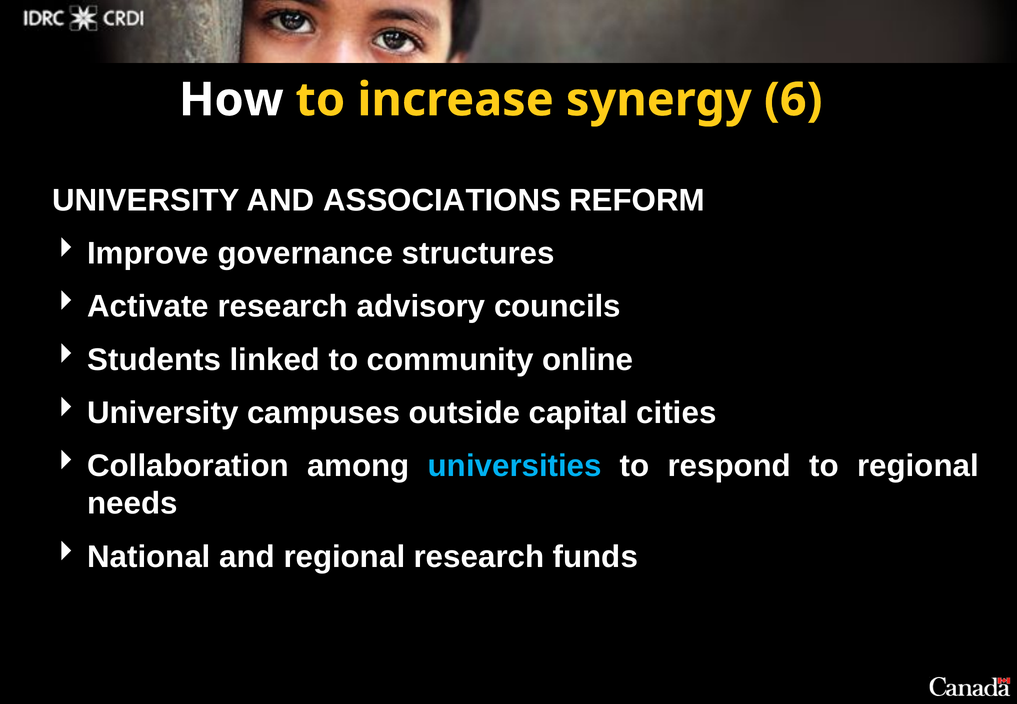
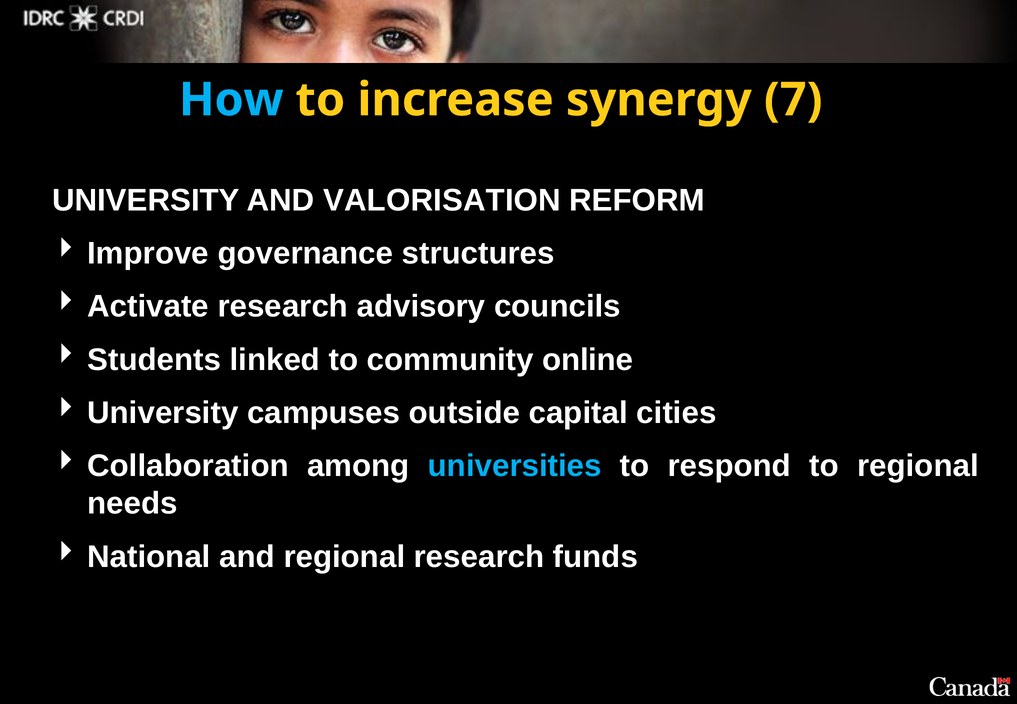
How colour: white -> light blue (231, 100)
6: 6 -> 7 (793, 100)
ASSOCIATIONS: ASSOCIATIONS -> VALORISATION (442, 200)
